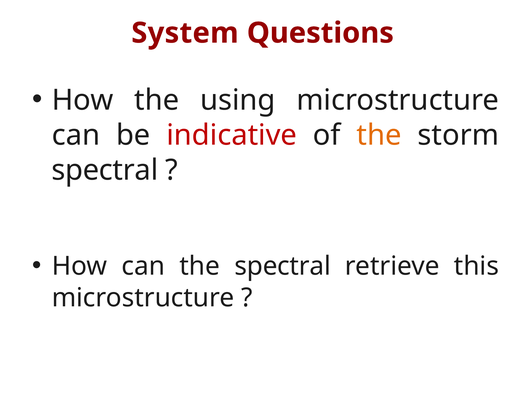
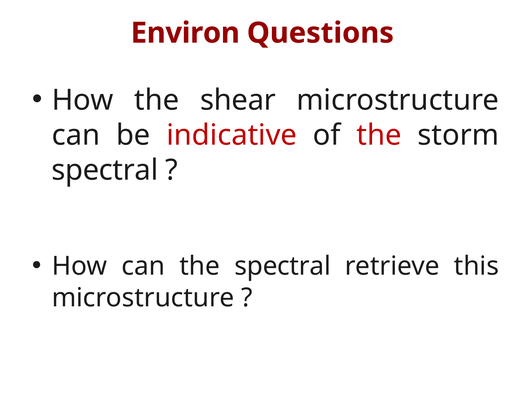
System: System -> Environ (185, 33)
using: using -> shear (238, 100)
the colour: orange -> red (379, 135)
